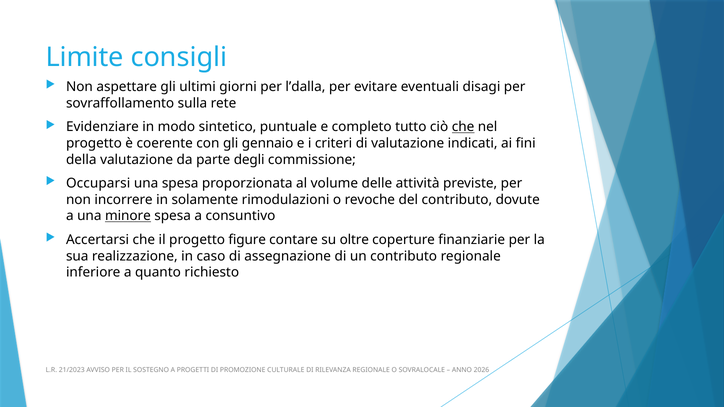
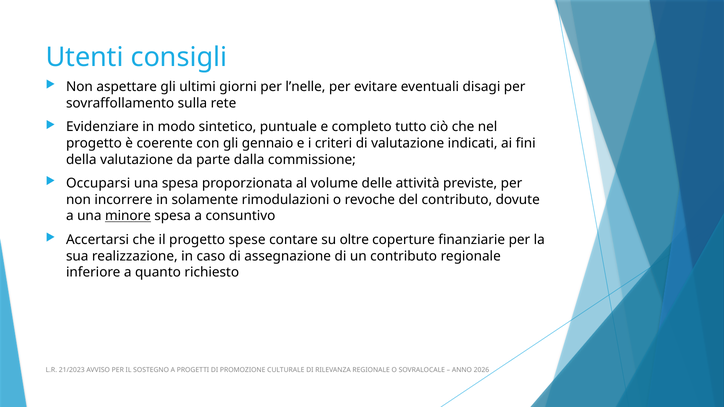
Limite: Limite -> Utenti (85, 57)
l’dalla: l’dalla -> l’nelle (305, 87)
che underline: present -> none (463, 127)
degli: degli -> dalla (249, 160)
figure: figure -> spese (247, 240)
